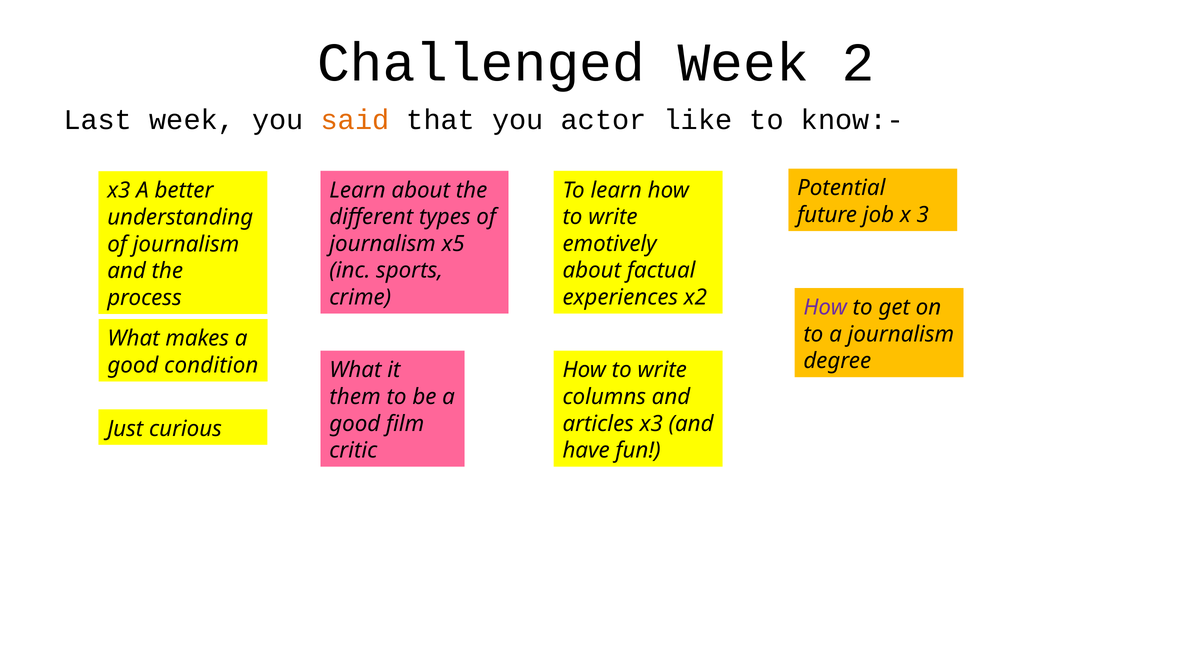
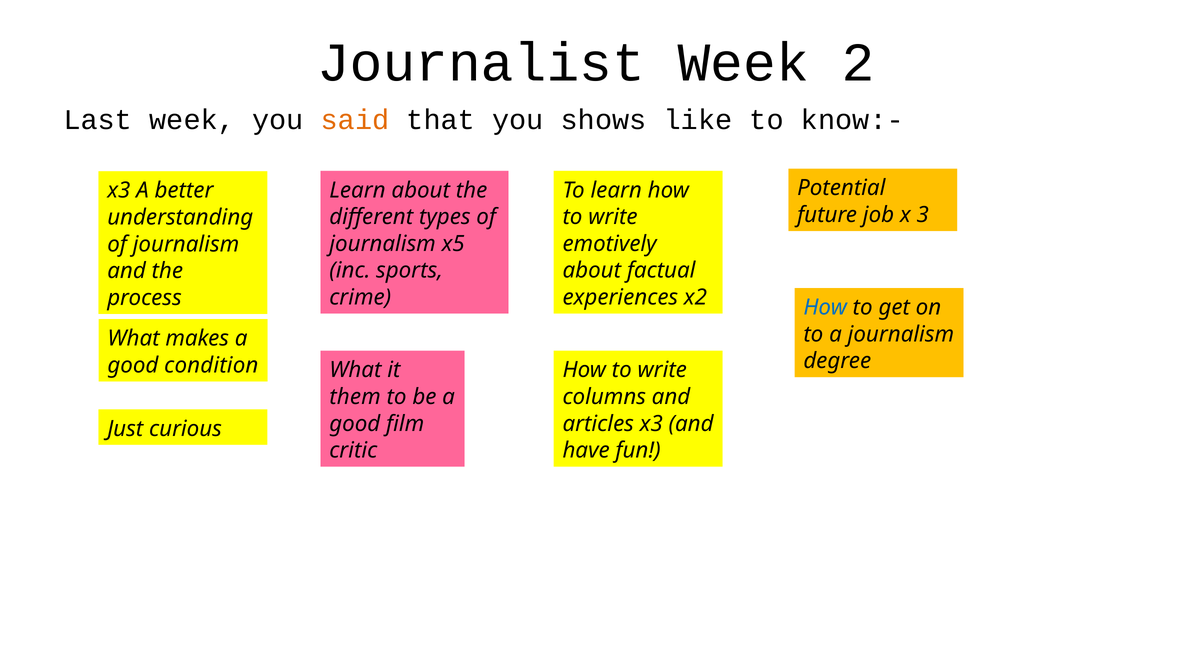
Challenged: Challenged -> Journalist (481, 63)
actor: actor -> shows (604, 120)
How colour: purple -> blue (825, 308)
